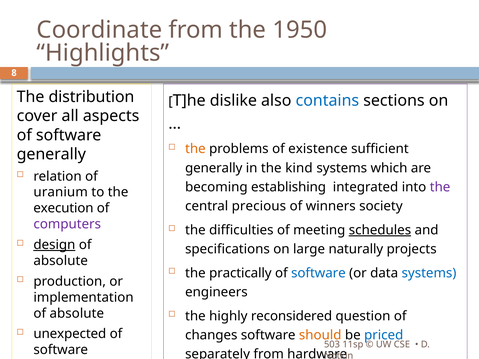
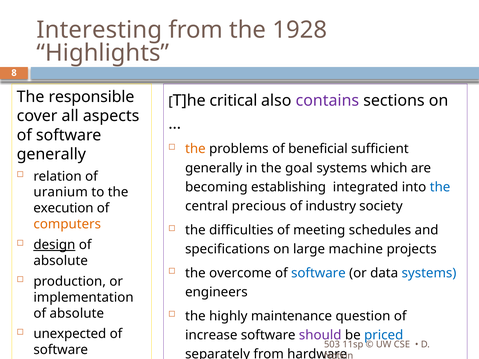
Coordinate: Coordinate -> Interesting (99, 30)
1950: 1950 -> 1928 (300, 30)
distribution: distribution -> responsible (91, 97)
dislike: dislike -> critical (233, 101)
contains colour: blue -> purple (327, 101)
existence: existence -> beneficial (318, 149)
kind: kind -> goal (299, 168)
the colour: purple -> blue (440, 187)
winners: winners -> industry (331, 206)
computers colour: purple -> orange (67, 224)
schedules underline: present -> none (380, 230)
naturally: naturally -> machine (356, 249)
practically: practically -> overcome (240, 273)
reconsidered: reconsidered -> maintenance (292, 316)
changes: changes -> increase (211, 335)
should colour: orange -> purple (320, 335)
